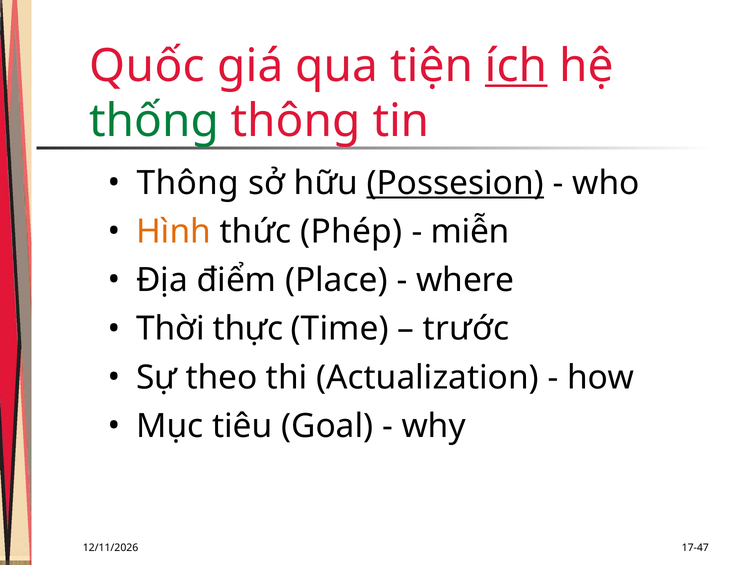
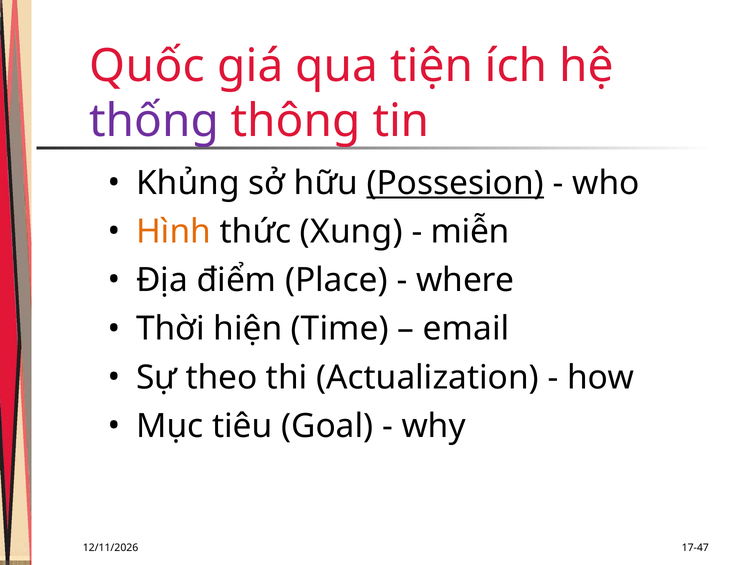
ích underline: present -> none (516, 66)
thống colour: green -> purple (154, 121)
Thông: Thông -> Khủng (188, 183)
Phép: Phép -> Xung (351, 232)
thực: thực -> hiện (248, 329)
trước: trước -> email (466, 329)
